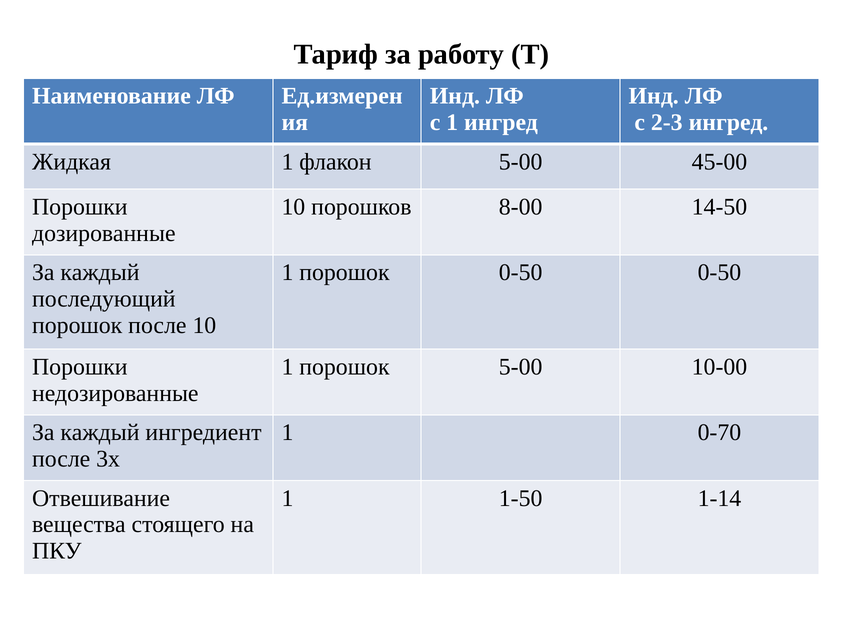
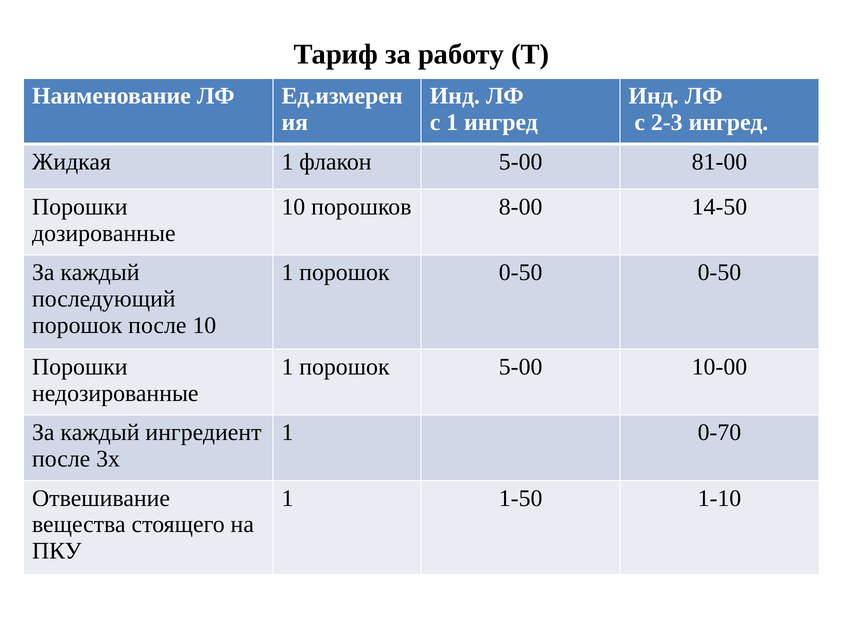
45-00: 45-00 -> 81-00 (719, 162)
1-14: 1-14 -> 1-10 (719, 498)
